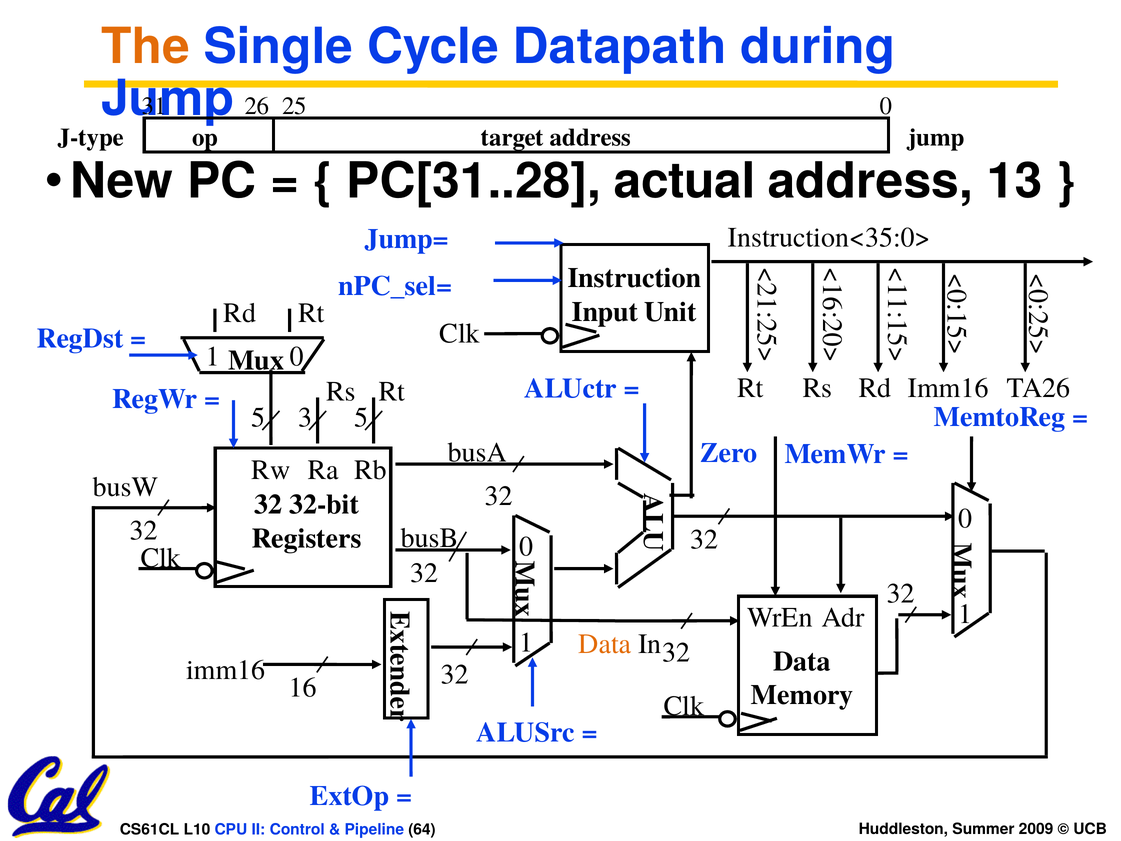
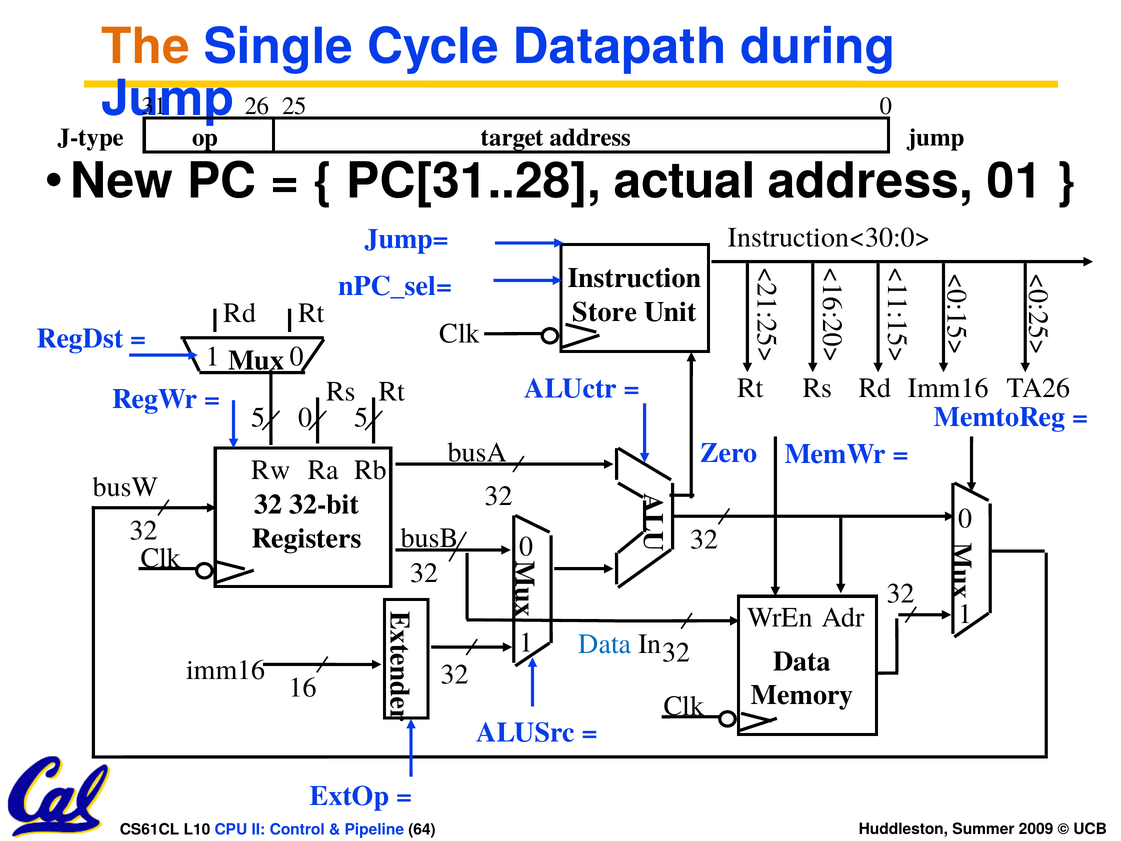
13: 13 -> 01 (1015, 181)
Instruction<35:0>: Instruction<35:0> -> Instruction<30:0> (829, 237)
Input: Input -> Store (605, 312)
5 3: 3 -> 0 (305, 417)
Data colour: orange -> blue (605, 644)
